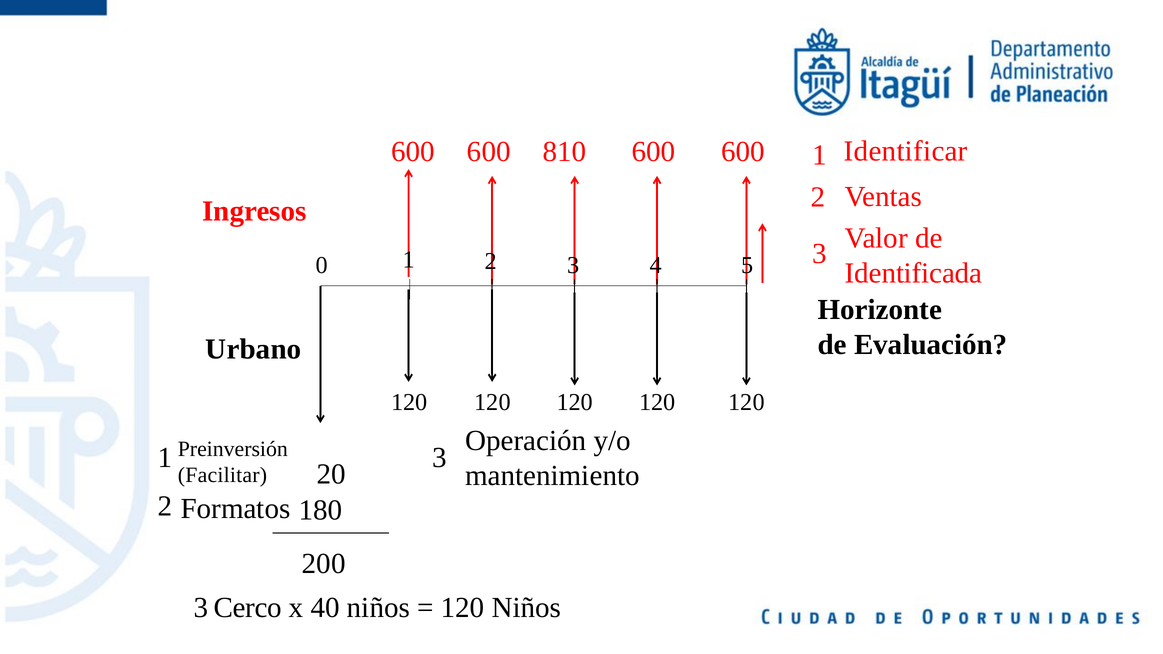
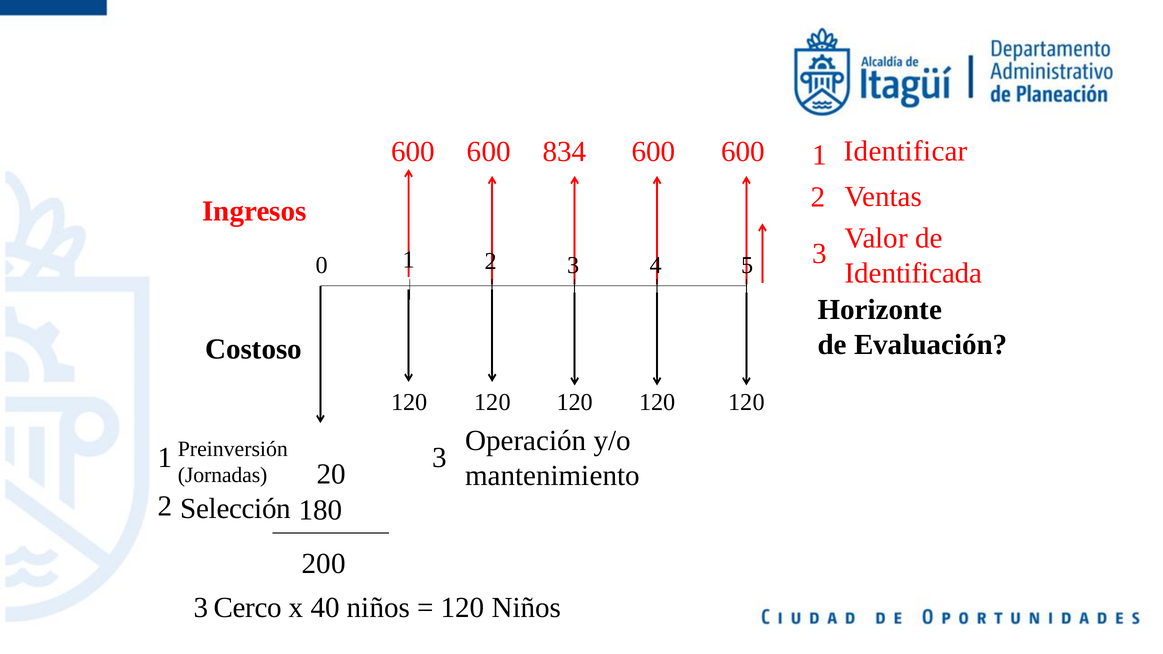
810: 810 -> 834 (564, 152)
Urbano: Urbano -> Costoso (254, 349)
Facilitar: Facilitar -> Jornadas (223, 475)
Formatos: Formatos -> Selección (236, 509)
